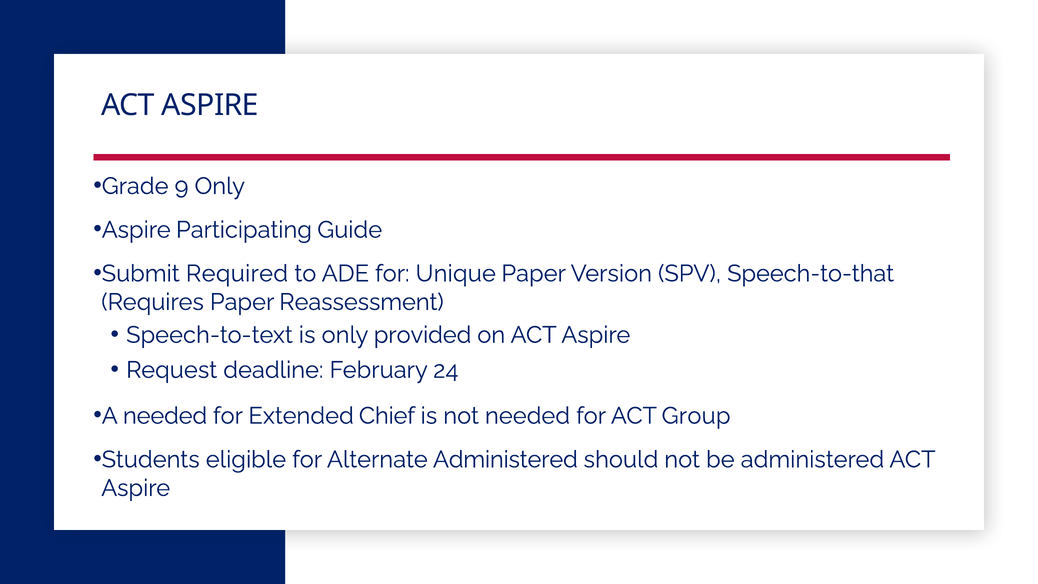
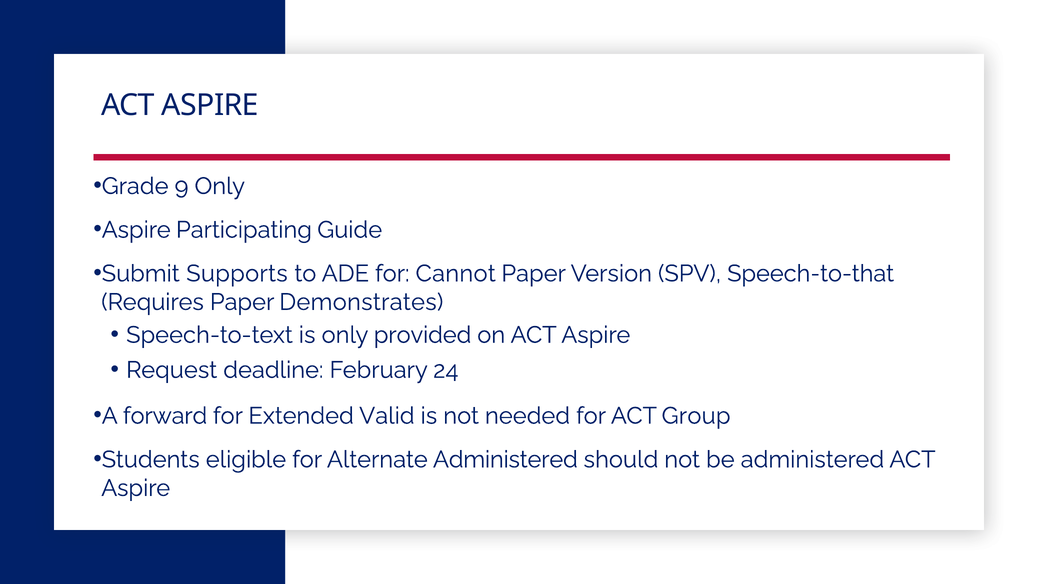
Required: Required -> Supports (237, 273)
Unique: Unique -> Cannot (456, 273)
Reassessment: Reassessment -> Demonstrates (361, 302)
A needed: needed -> forward (165, 416)
Chief: Chief -> Valid (387, 416)
